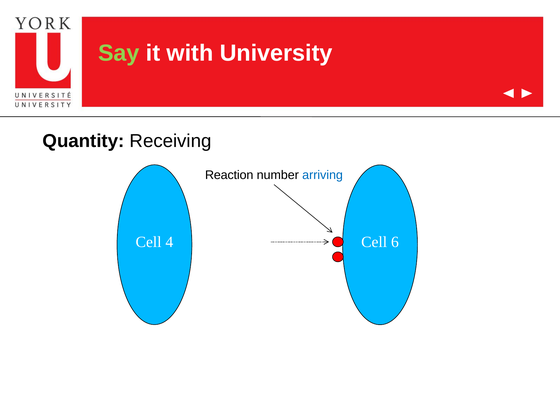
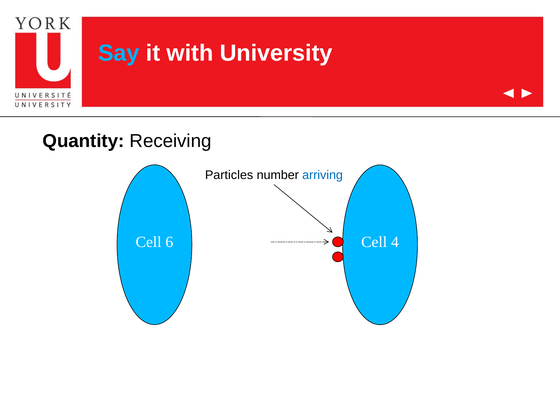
Say colour: light green -> light blue (119, 53)
Reaction: Reaction -> Particles (229, 175)
4: 4 -> 6 (169, 242)
6: 6 -> 4 (395, 242)
